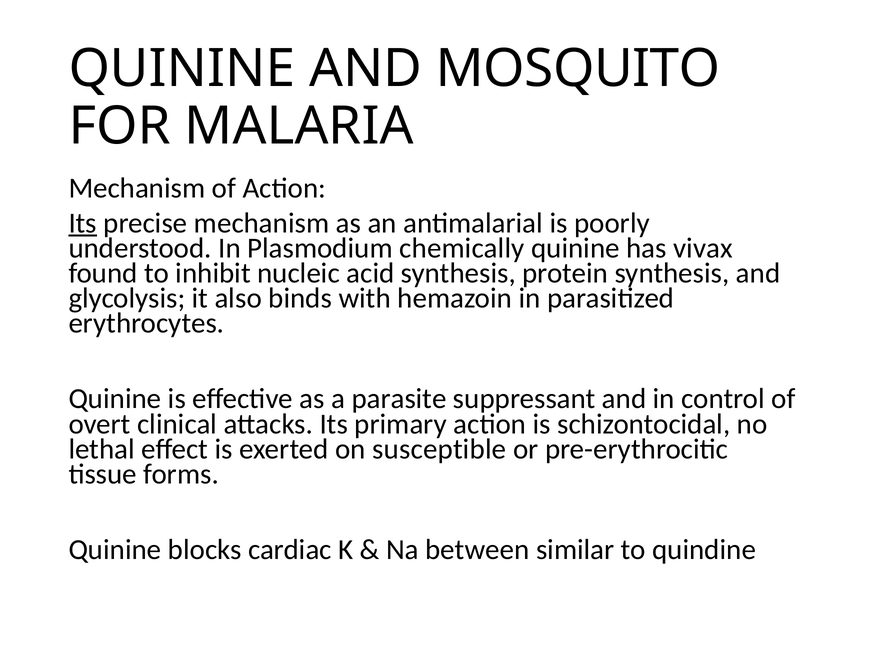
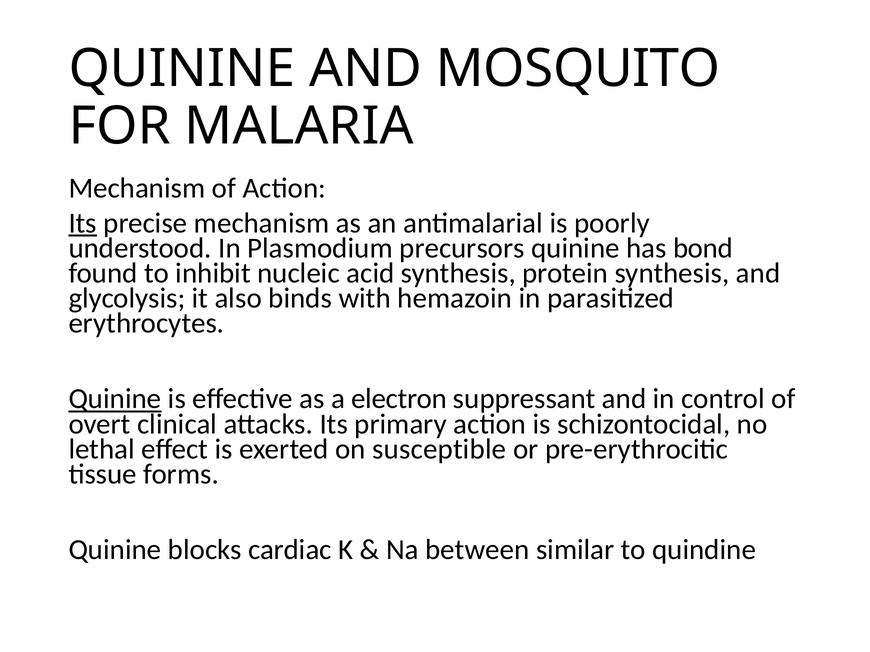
chemically: chemically -> precursors (462, 248)
vivax: vivax -> bond (703, 248)
Quinine underline: none -> present (115, 399)
parasite: parasite -> electron (399, 399)
